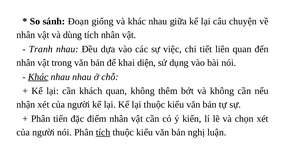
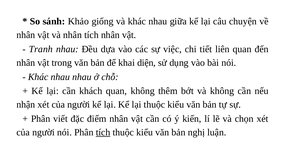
Đoạn: Đoạn -> Khảo (78, 21)
và dùng: dùng -> nhân (72, 35)
Khác underline: present -> none (38, 77)
tiến: tiến -> viết (60, 119)
